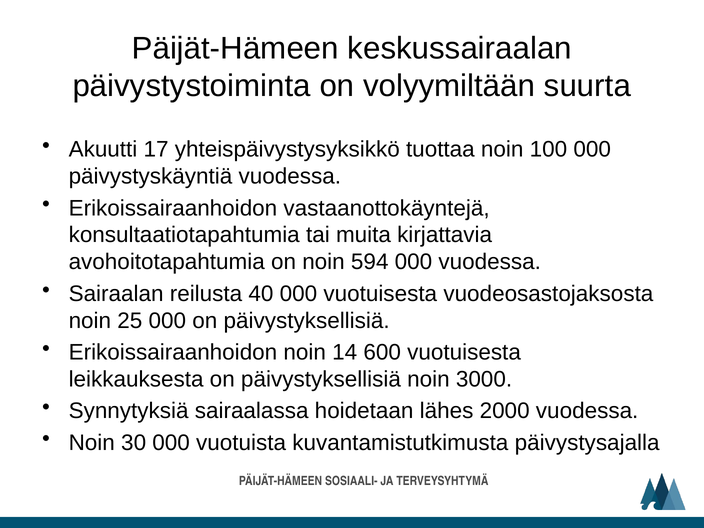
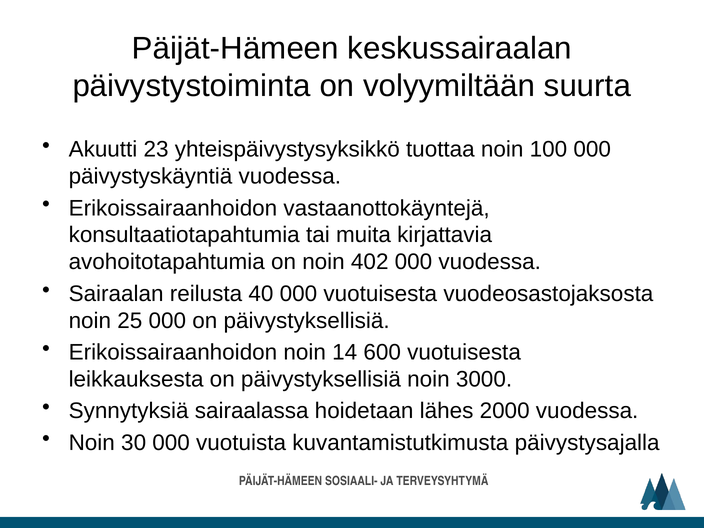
17: 17 -> 23 (156, 149)
594: 594 -> 402 (370, 262)
